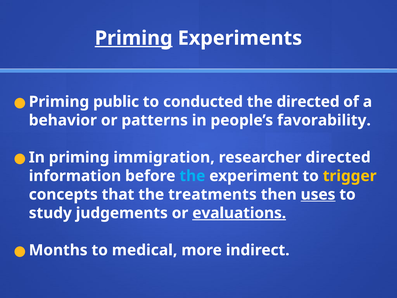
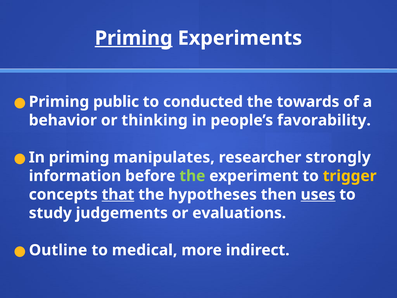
the directed: directed -> towards (308, 102)
patterns: patterns -> thinking (155, 120)
immigration: immigration -> manipulates (164, 157)
researcher directed: directed -> strongly (338, 157)
the colour: light blue -> light green (192, 176)
that underline: none -> present (118, 194)
treatments: treatments -> hypotheses (212, 194)
evaluations underline: present -> none (239, 213)
Months: Months -> Outline (58, 250)
